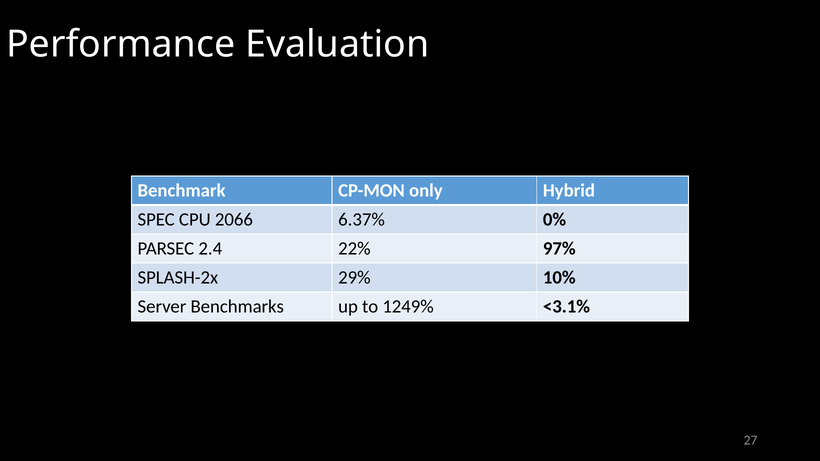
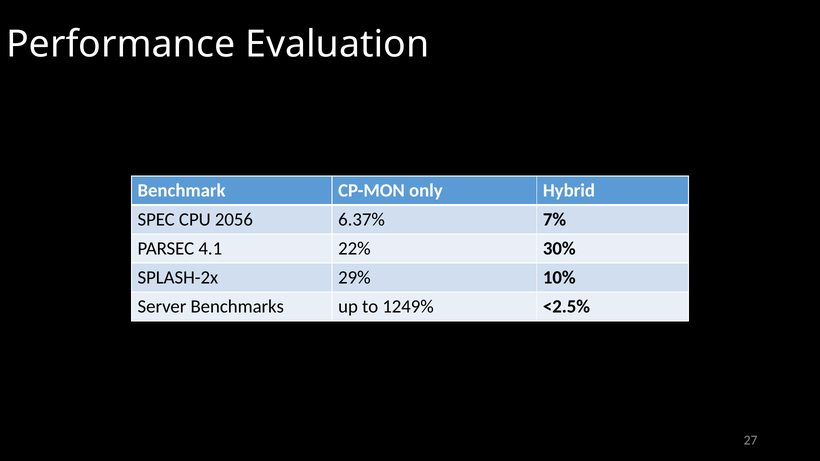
2066: 2066 -> 2056 (234, 220)
0%: 0% -> 7% (555, 220)
2.4: 2.4 -> 4.1 (210, 249)
97%: 97% -> 30% (559, 249)
<3.1%: <3.1% -> <2.5% (566, 307)
